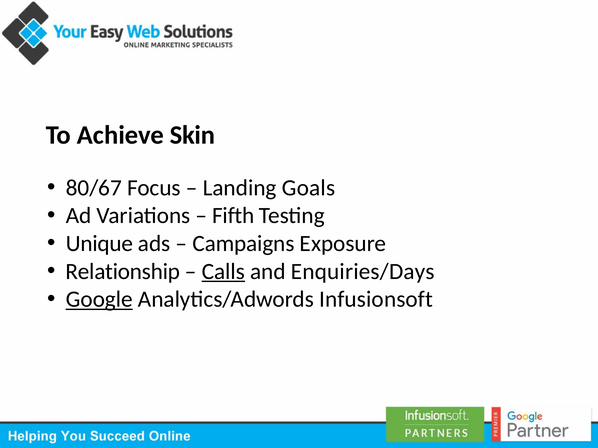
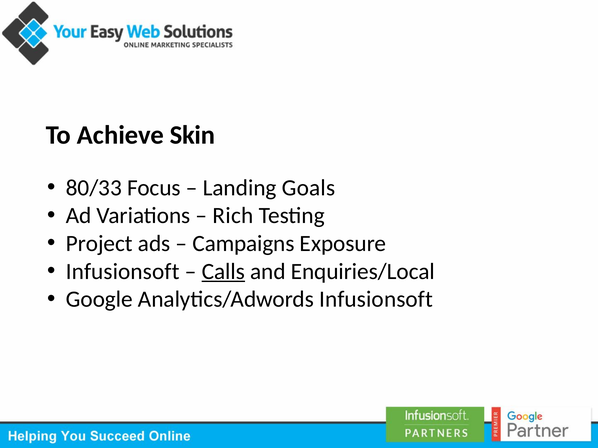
80/67: 80/67 -> 80/33 (94, 188)
Fifth: Fifth -> Rich (233, 216)
Unique: Unique -> Project (99, 244)
Relationship: Relationship -> Infusionsoft (123, 272)
Enquiries/Days: Enquiries/Days -> Enquiries/Local (363, 272)
Google underline: present -> none (99, 300)
